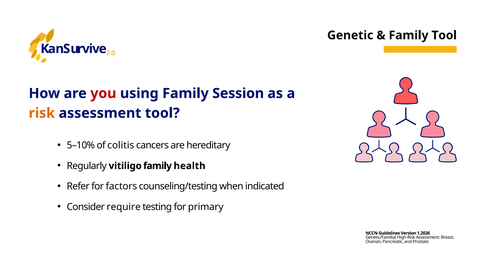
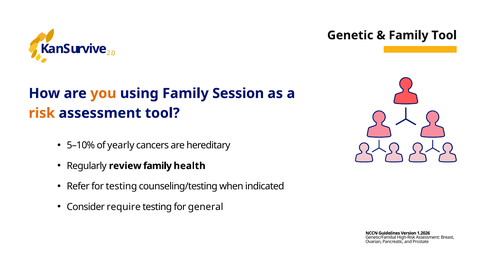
you colour: red -> orange (103, 93)
colitis: colitis -> yearly (121, 145)
vitiligo: vitiligo -> review (125, 166)
for factors: factors -> testing (121, 187)
primary: primary -> general (206, 207)
